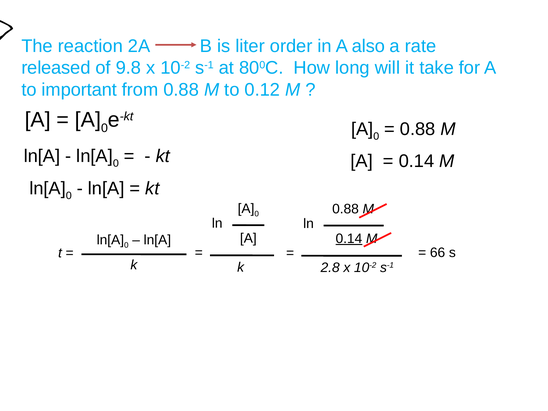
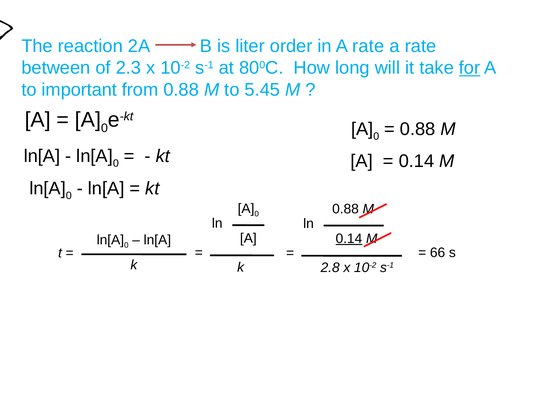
in A also: also -> rate (368, 46)
released: released -> between (56, 68)
9.8: 9.8 -> 2.3 (128, 68)
for underline: none -> present (470, 68)
0.12: 0.12 -> 5.45 (262, 90)
